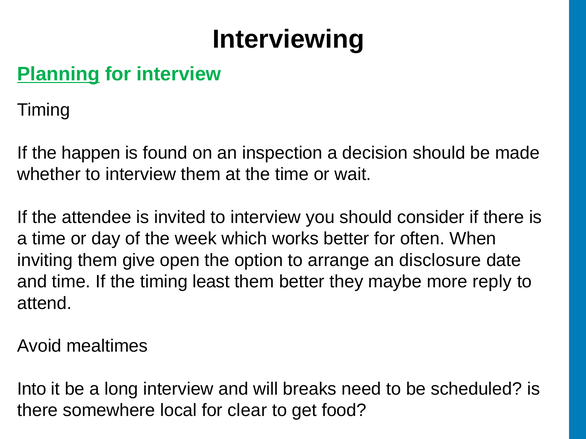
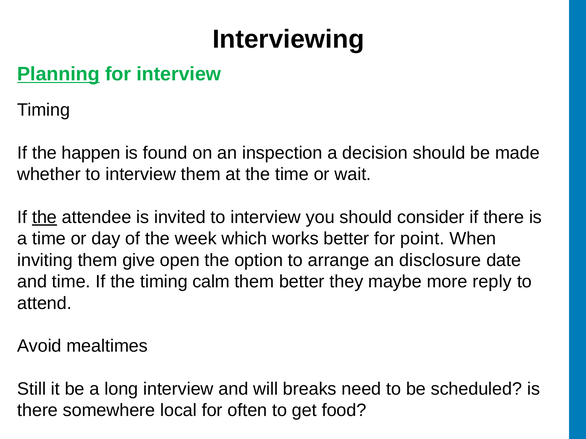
the underline: none -> present (44, 218)
often: often -> point (422, 239)
least: least -> calm (211, 282)
Into: Into -> Still (32, 389)
clear: clear -> often (247, 411)
